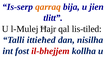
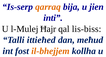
tlitt: tlitt -> inti (53, 18)
lis-tiled: lis-tiled -> lis-biss (87, 29)
nisilha: nisilha -> meħud (90, 40)
il-bhejjem colour: red -> orange (50, 51)
